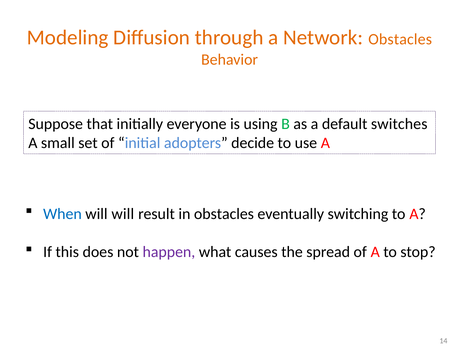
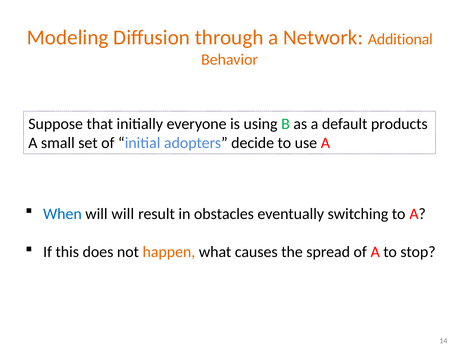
Network Obstacles: Obstacles -> Additional (400, 39)
switches: switches -> products (399, 124)
happen colour: purple -> orange (169, 252)
